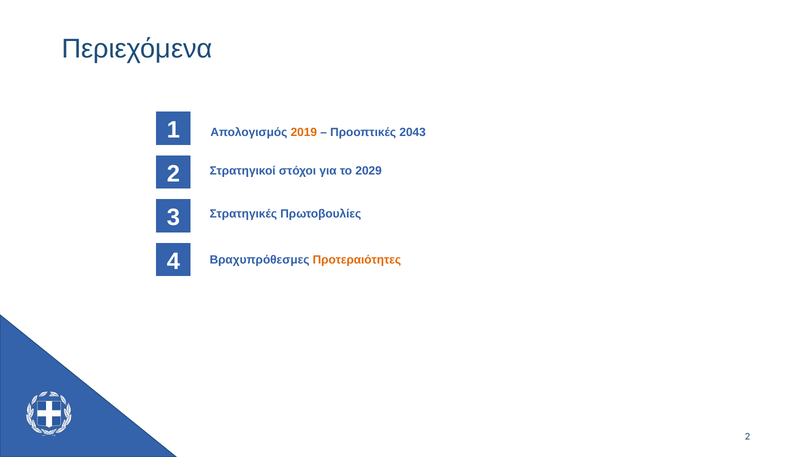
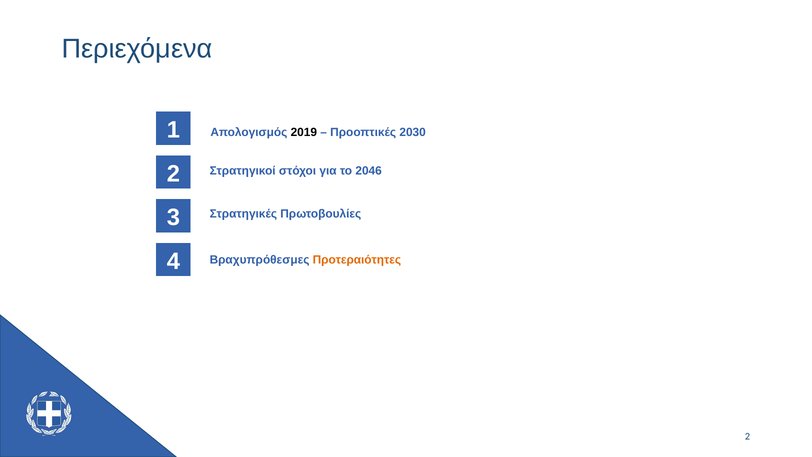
2019 colour: orange -> black (304, 132)
2043: 2043 -> 2030 (413, 132)
2029: 2029 -> 2046 (369, 171)
